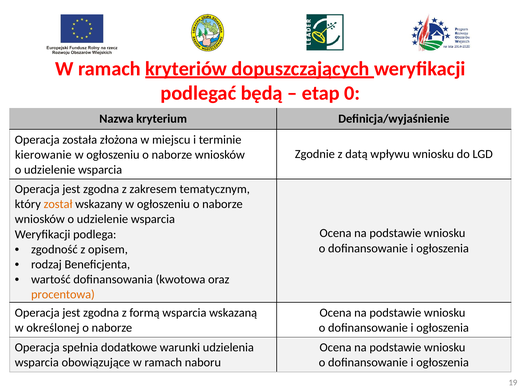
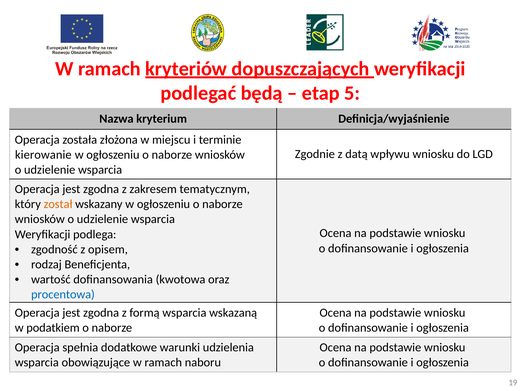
0: 0 -> 5 (352, 93)
procentowa colour: orange -> blue (63, 295)
określonej: określonej -> podatkiem (53, 328)
